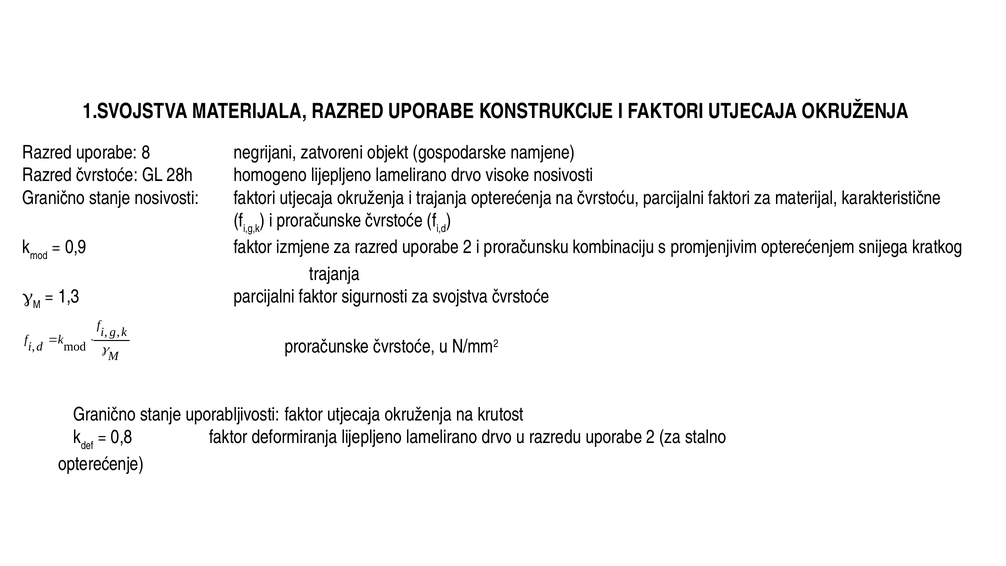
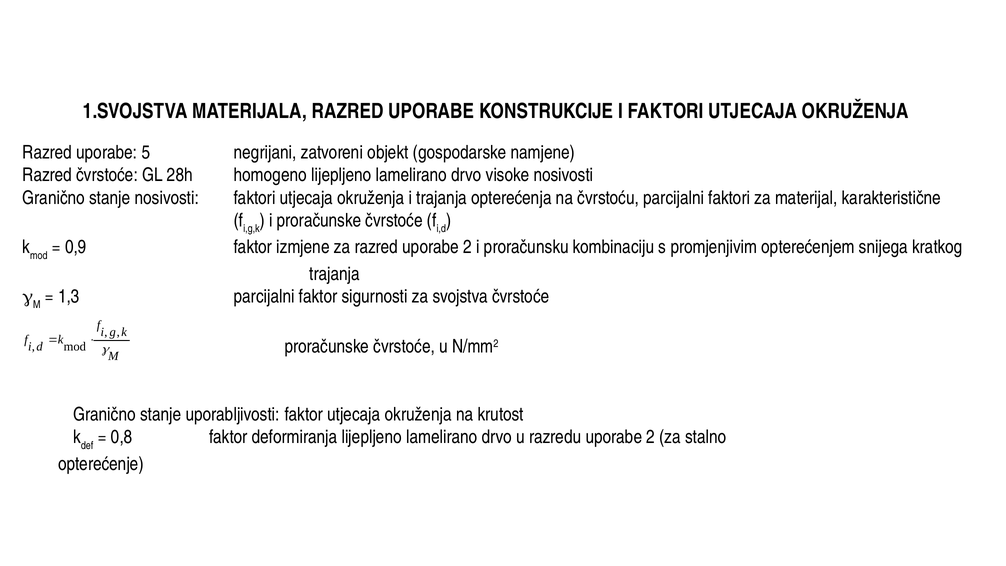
8: 8 -> 5 (146, 153)
